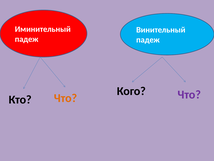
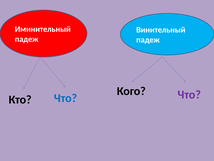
Что colour: orange -> blue (66, 98)
